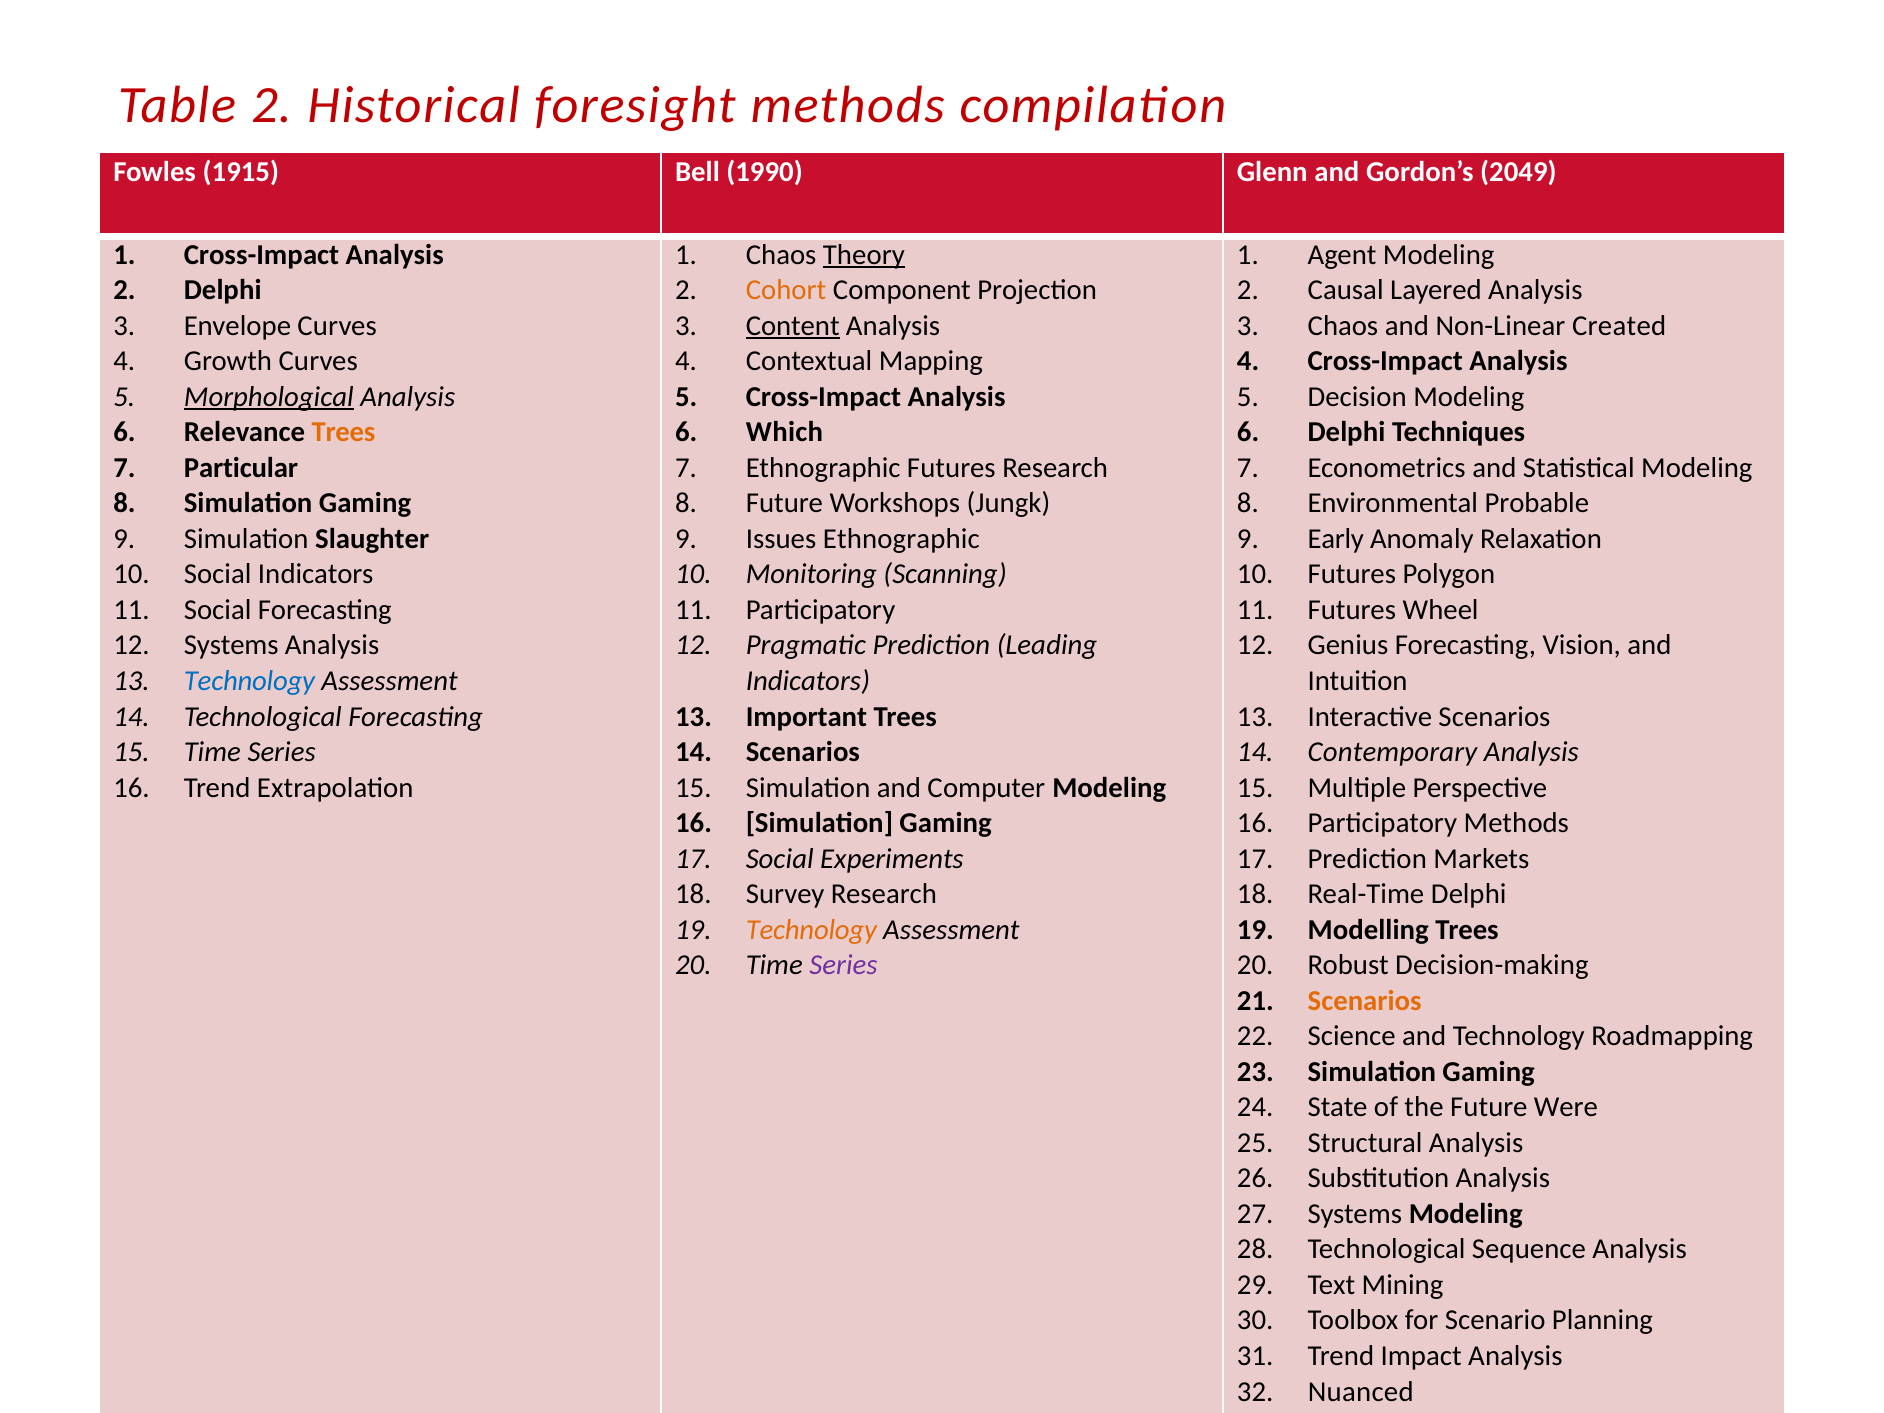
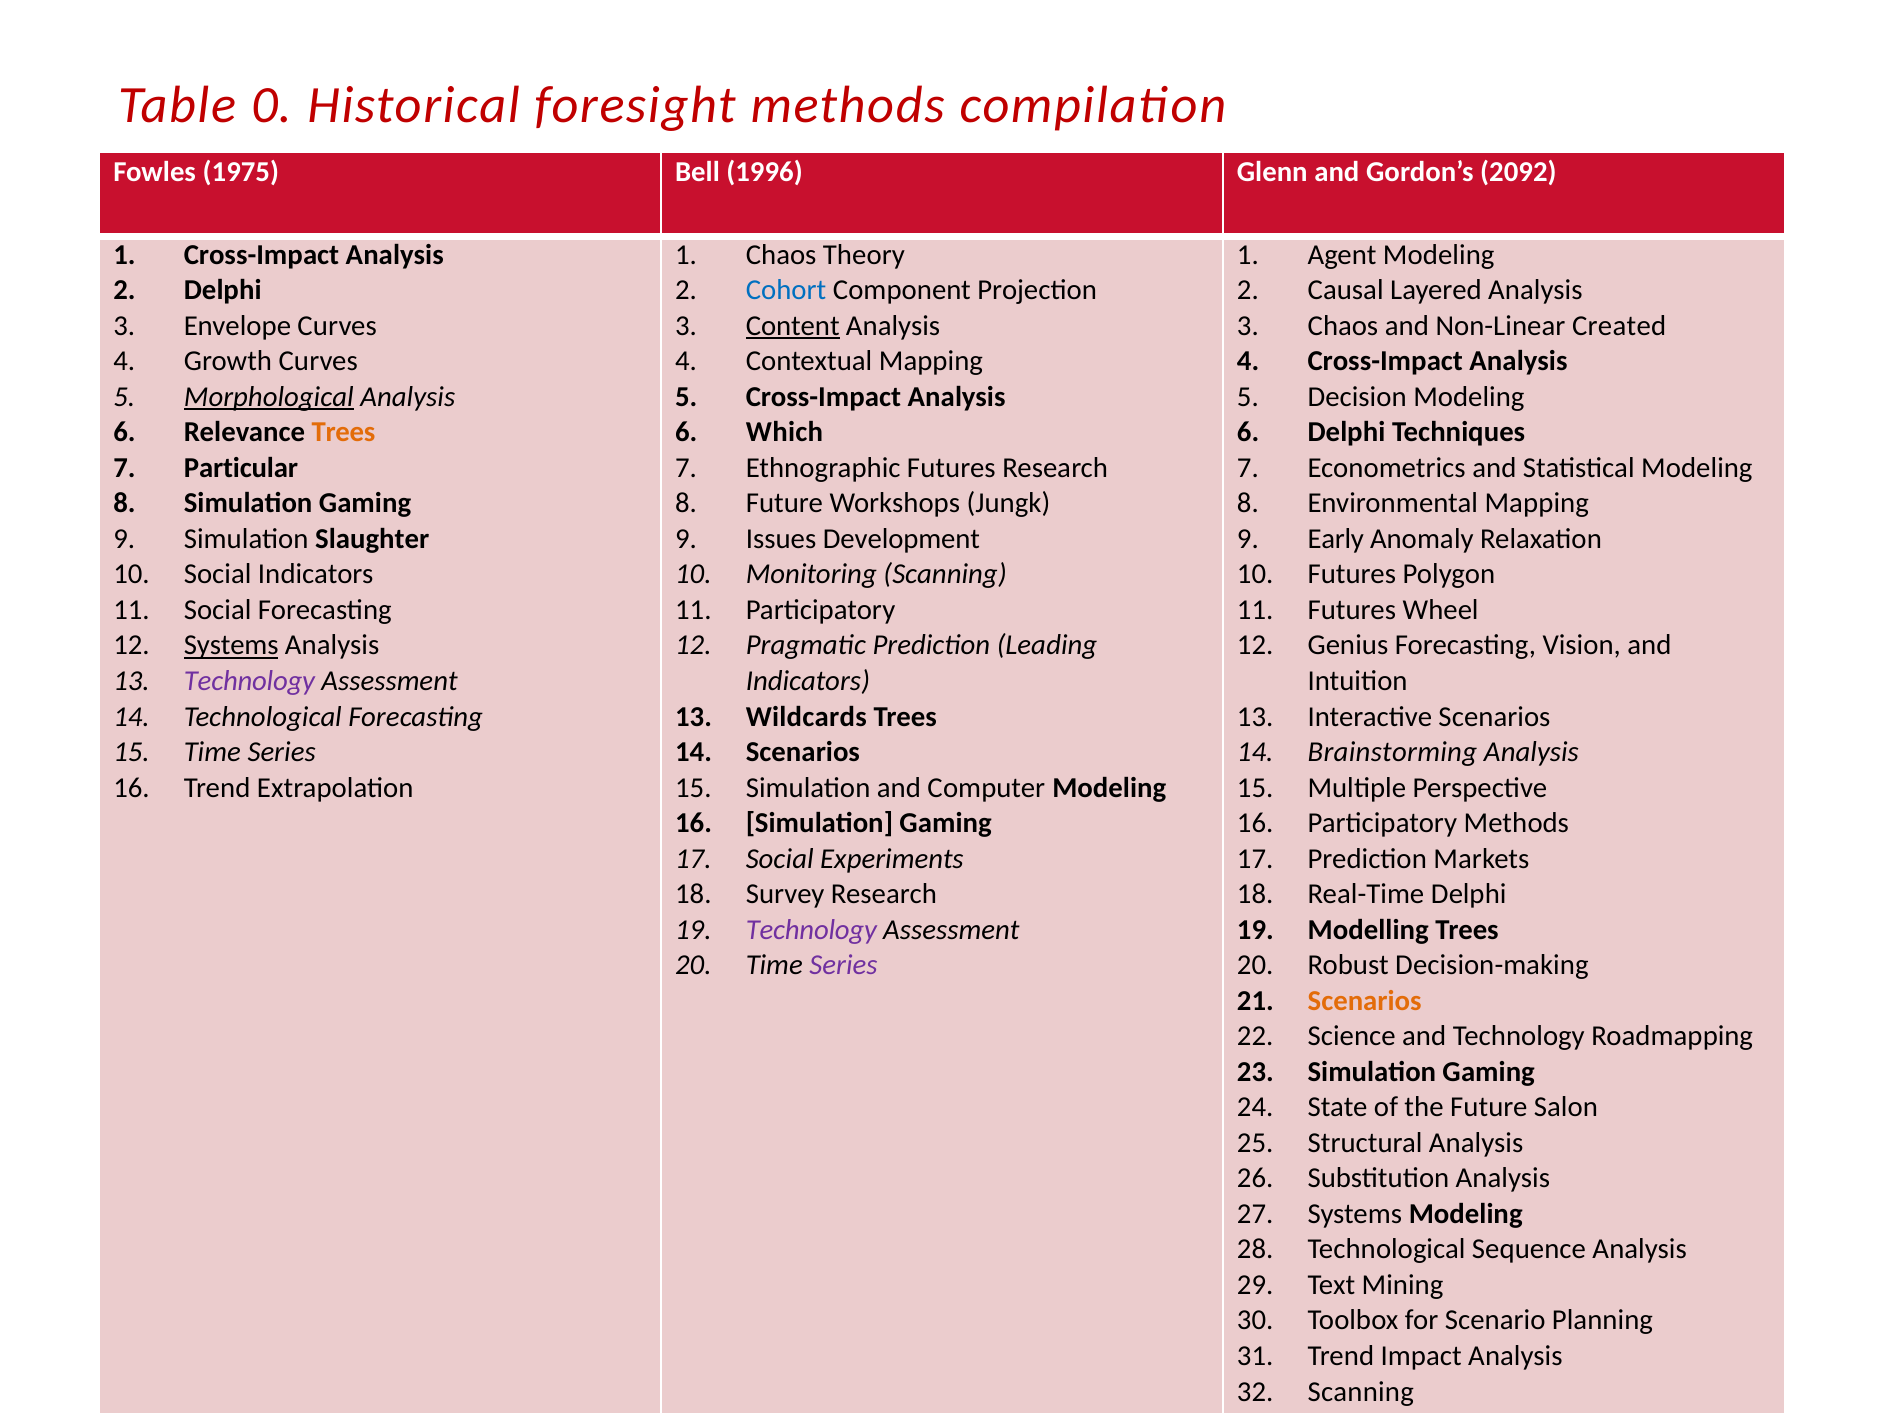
Table 2: 2 -> 0 (271, 105)
1915: 1915 -> 1975 (241, 172)
1990: 1990 -> 1996 (765, 172)
2049: 2049 -> 2092 (1518, 172)
Theory underline: present -> none (864, 255)
Cohort colour: orange -> blue (786, 290)
Environmental Probable: Probable -> Mapping (1537, 503)
Issues Ethnographic: Ethnographic -> Development (901, 539)
Systems underline: none -> present (231, 645)
Technology colour: blue -> purple (249, 681)
Important: Important -> Wildcards (806, 717)
Contemporary: Contemporary -> Brainstorming (1392, 752)
Technology colour: orange -> purple (811, 930)
Were: Were -> Salon (1566, 1107)
Nuanced: Nuanced -> Scanning (1361, 1392)
